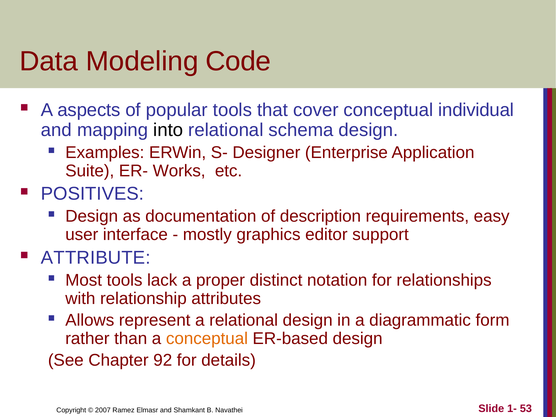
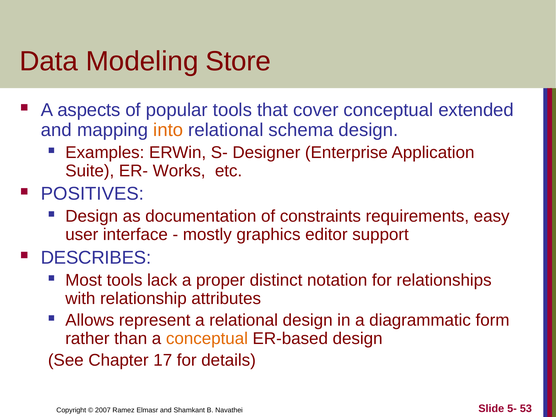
Code: Code -> Store (238, 61)
individual: individual -> extended (476, 110)
into colour: black -> orange (168, 130)
description: description -> constraints (320, 216)
ATTRIBUTE: ATTRIBUTE -> DESCRIBES (96, 258)
92: 92 -> 17 (163, 360)
1-: 1- -> 5- (512, 408)
